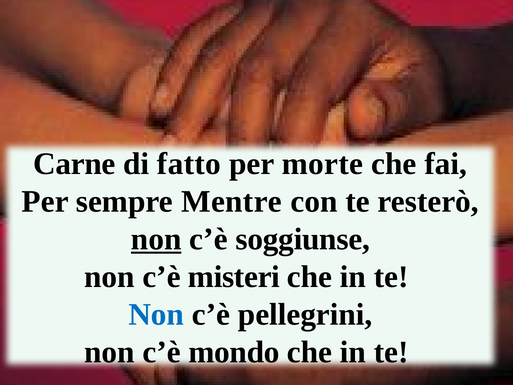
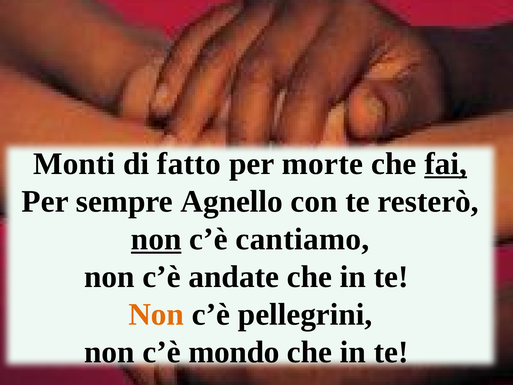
Carne: Carne -> Monti (74, 164)
fai underline: none -> present (446, 164)
Mentre: Mentre -> Agnello (232, 201)
soggiunse: soggiunse -> cantiamo (302, 239)
misteri: misteri -> andate (234, 277)
Non colour: blue -> orange (156, 314)
